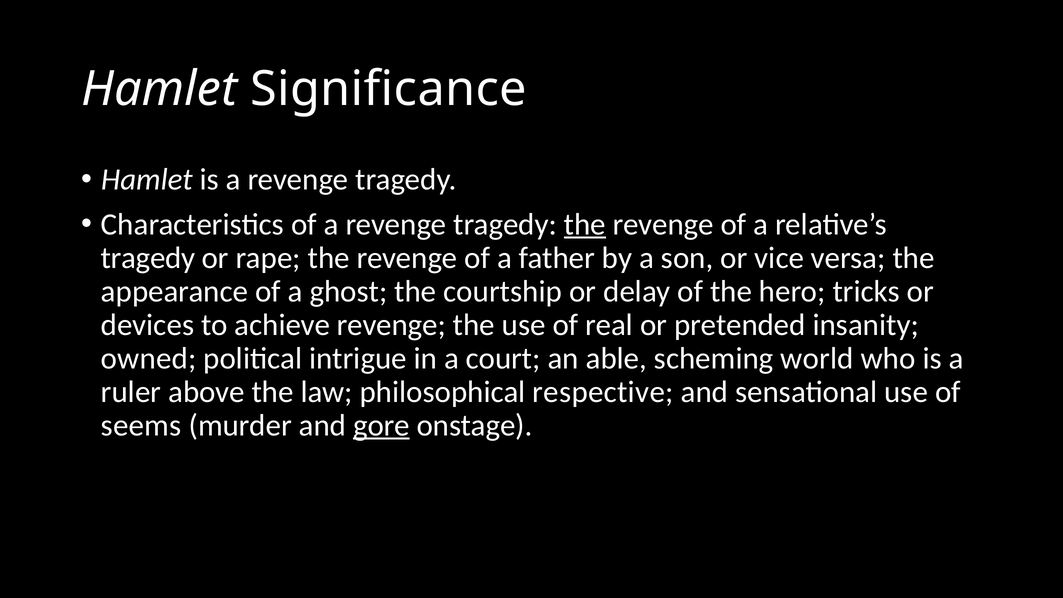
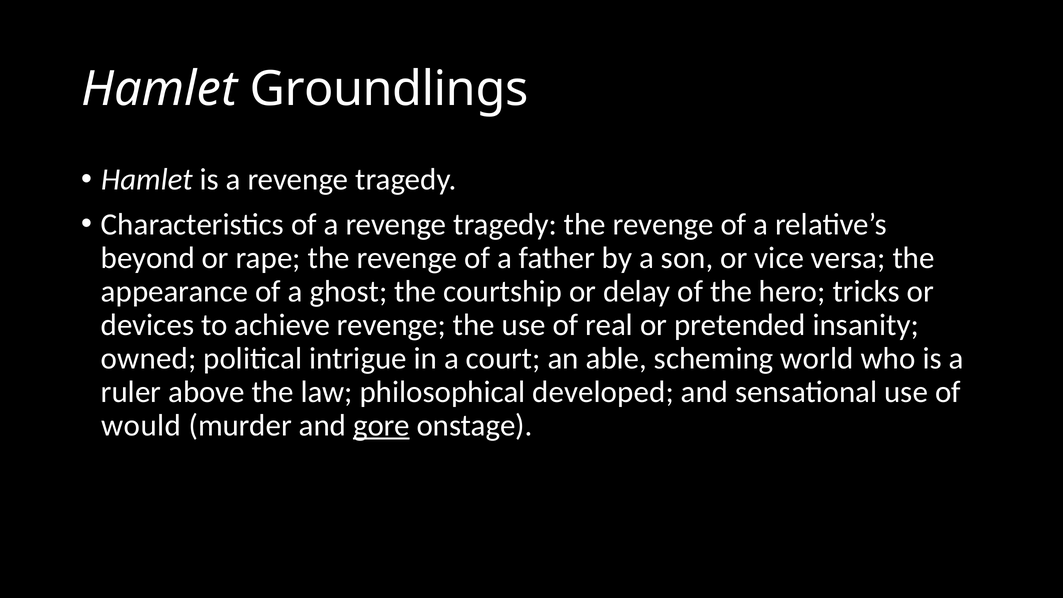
Significance: Significance -> Groundlings (389, 89)
the underline: present -> none (585, 224)
tragedy: tragedy -> beyond (148, 258)
respective: respective -> developed (603, 392)
seems: seems -> would (141, 425)
